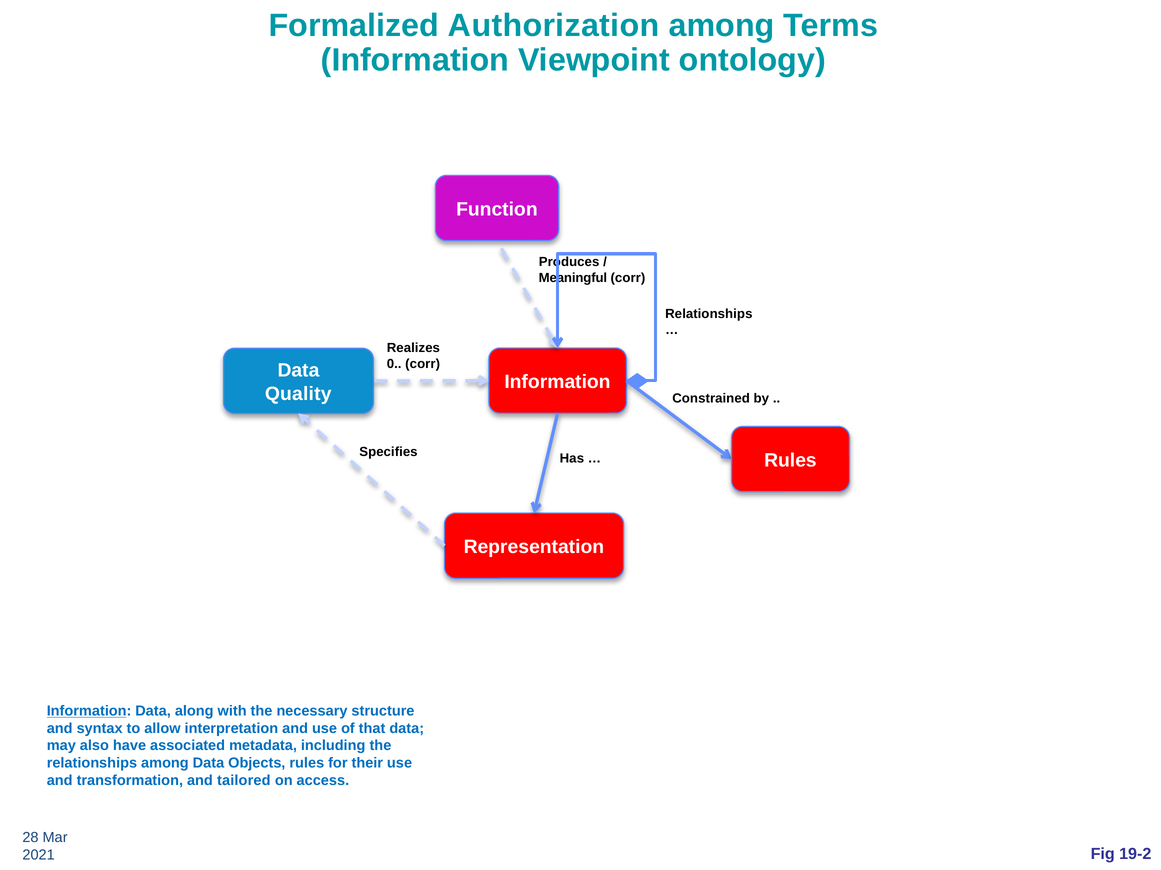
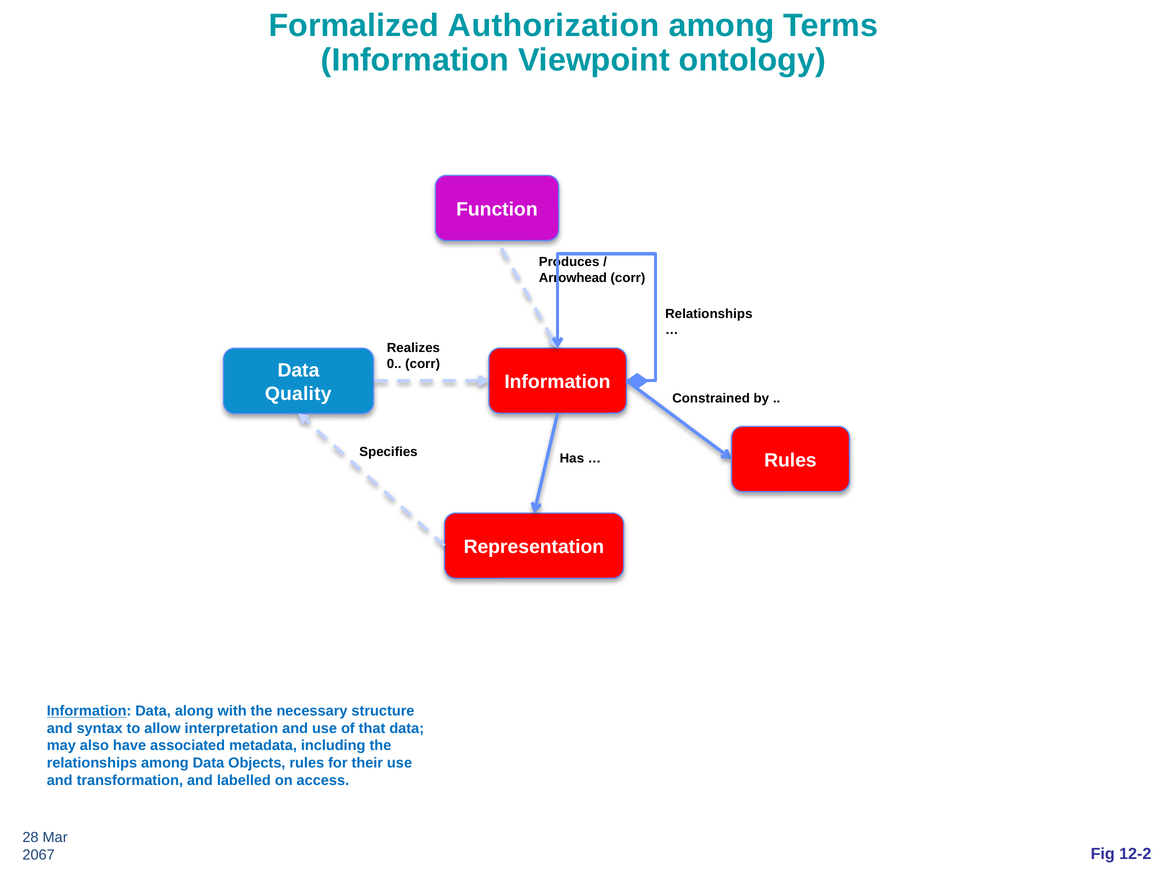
Meaningful: Meaningful -> Arrowhead (573, 278)
tailored: tailored -> labelled (244, 781)
19-2: 19-2 -> 12-2 (1135, 855)
2021: 2021 -> 2067 (39, 856)
